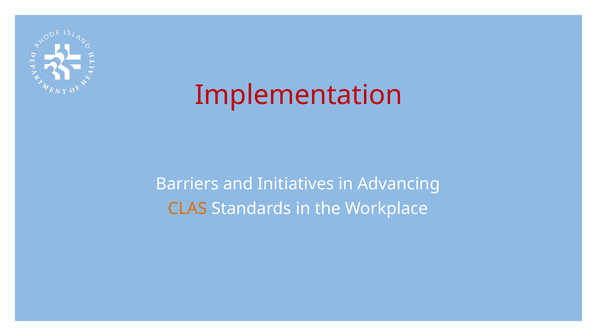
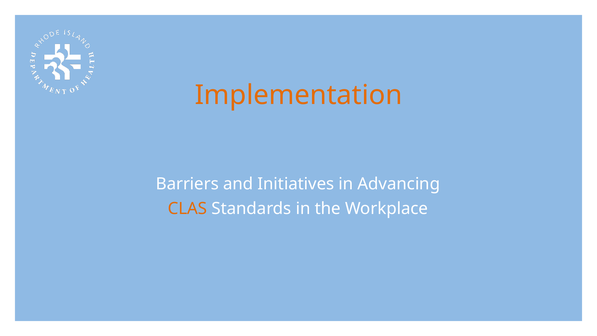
Implementation colour: red -> orange (299, 95)
